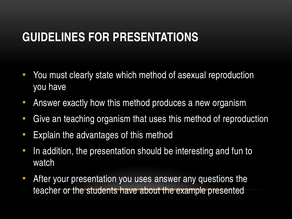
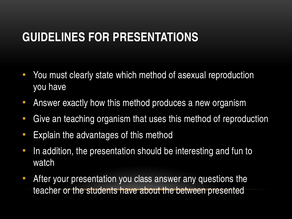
you uses: uses -> class (143, 179)
example: example -> between (191, 190)
